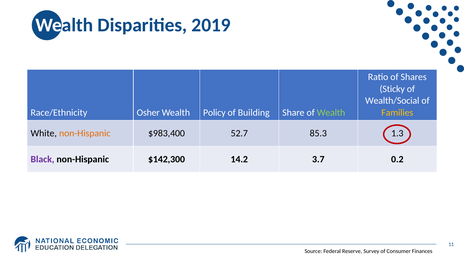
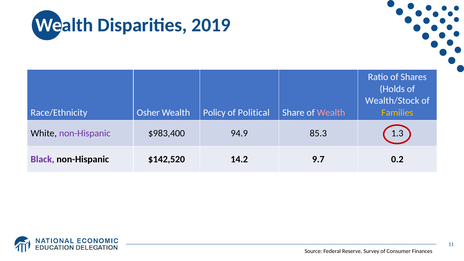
Sticky: Sticky -> Holds (392, 89)
Wealth/Social: Wealth/Social -> Wealth/Stock (392, 101)
Building: Building -> Political (254, 113)
Wealth colour: light green -> pink (331, 113)
non-Hispanic colour: orange -> purple (85, 133)
52.7: 52.7 -> 94.9 (239, 133)
$142,300: $142,300 -> $142,520 (167, 159)
3.7: 3.7 -> 9.7 (318, 159)
